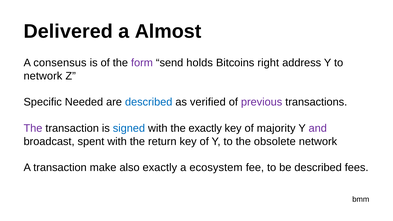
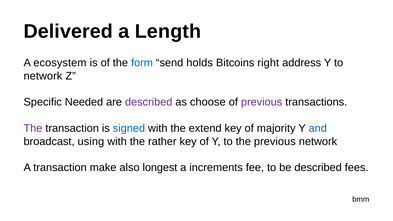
Almost: Almost -> Length (168, 31)
consensus: consensus -> ecosystem (60, 63)
form colour: purple -> blue (142, 63)
described colour: blue -> purple (149, 102)
verified: verified -> choose (208, 102)
the exactly: exactly -> extend (205, 128)
and colour: purple -> blue (318, 128)
spent: spent -> using (91, 141)
return: return -> rather (162, 141)
the obsolete: obsolete -> previous (275, 141)
also exactly: exactly -> longest (160, 168)
ecosystem: ecosystem -> increments (216, 168)
